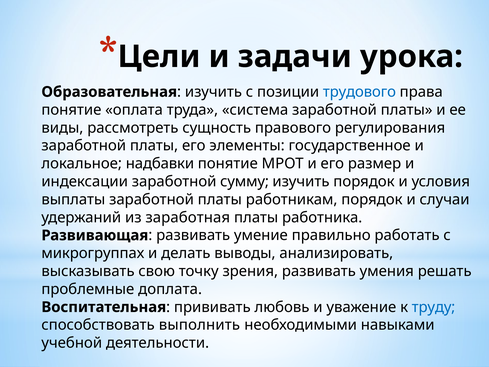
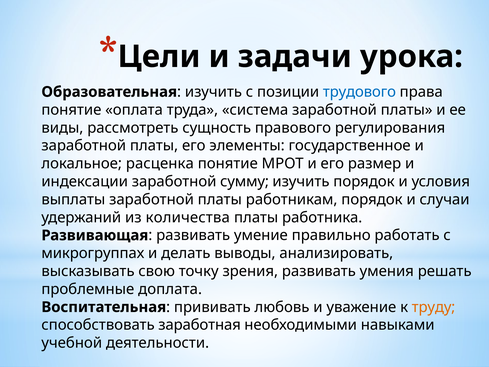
надбавки: надбавки -> расценка (160, 164)
заработная: заработная -> количества (188, 217)
труду colour: blue -> orange (434, 307)
выполнить: выполнить -> заработная (200, 325)
